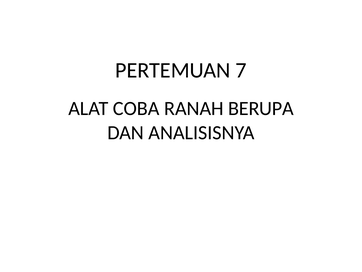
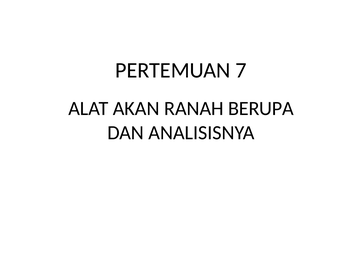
COBA: COBA -> AKAN (136, 108)
